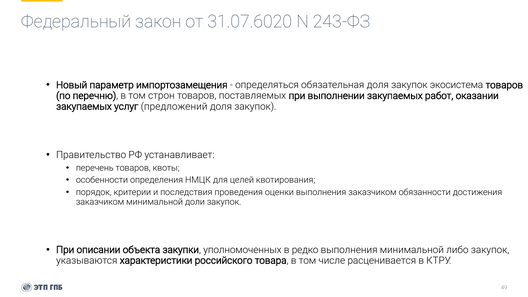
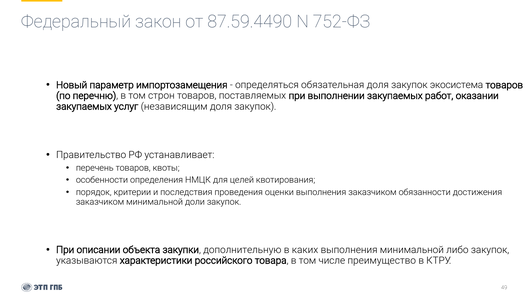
31.07.6020: 31.07.6020 -> 87.59.4490 (250, 22)
243-ФЗ: 243-ФЗ -> 752-ФЗ (342, 22)
предложений: предложений -> независящим (174, 106)
уполномоченных: уполномоченных -> дополнительную (242, 250)
редко: редко -> каких (305, 250)
расценивается: расценивается -> преимущество (382, 260)
